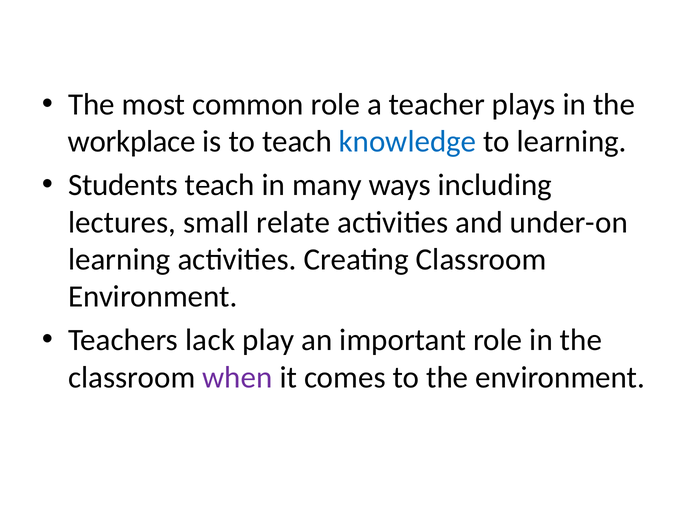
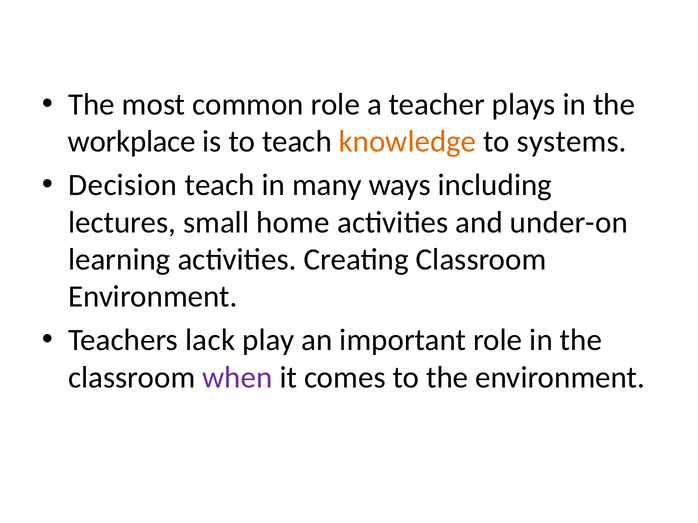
knowledge colour: blue -> orange (408, 142)
to learning: learning -> systems (572, 142)
Students: Students -> Decision (123, 185)
relate: relate -> home (293, 223)
